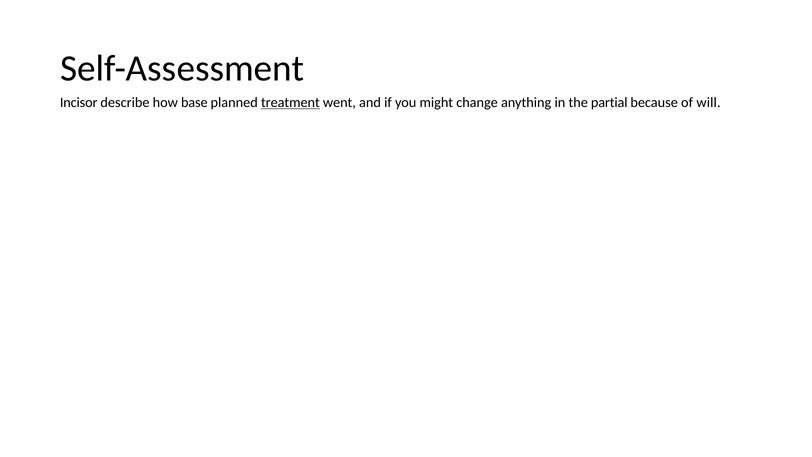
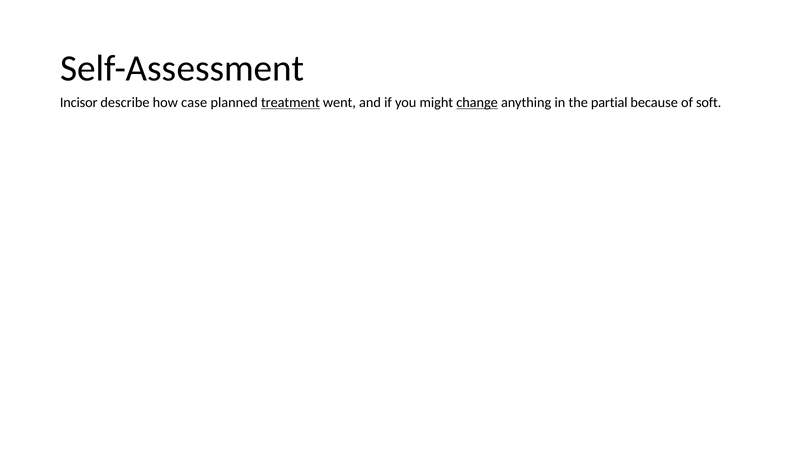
base: base -> case (194, 103)
change underline: none -> present (477, 103)
will: will -> soft (709, 103)
